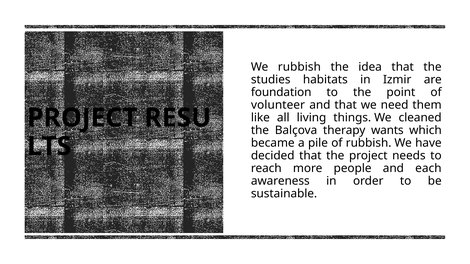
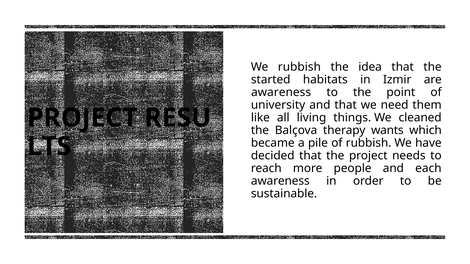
studies: studies -> started (271, 80)
foundation: foundation -> awareness (281, 92)
volunteer: volunteer -> university (278, 105)
